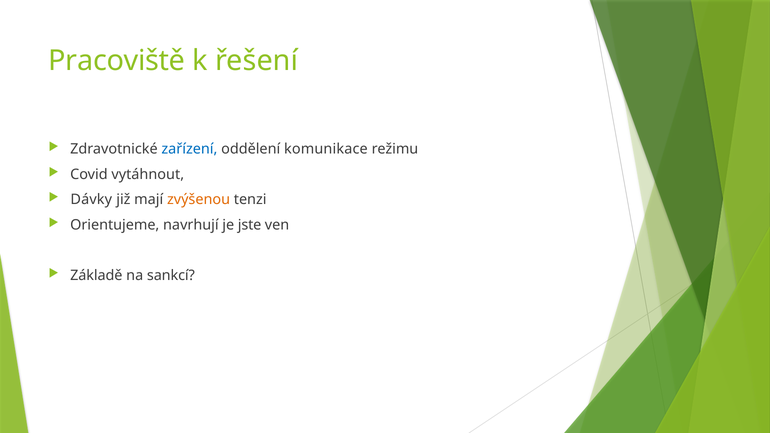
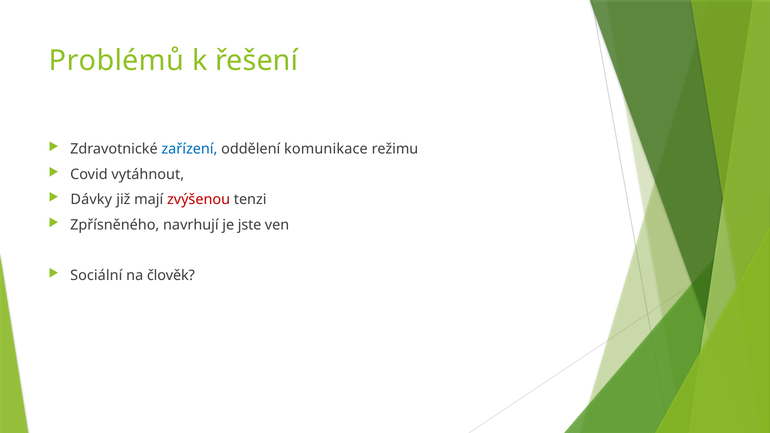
Pracoviště: Pracoviště -> Problémů (116, 61)
zvýšenou colour: orange -> red (199, 200)
Orientujeme: Orientujeme -> Zpřísněného (115, 225)
Základě: Základě -> Sociální (96, 276)
sankcí: sankcí -> člověk (171, 276)
